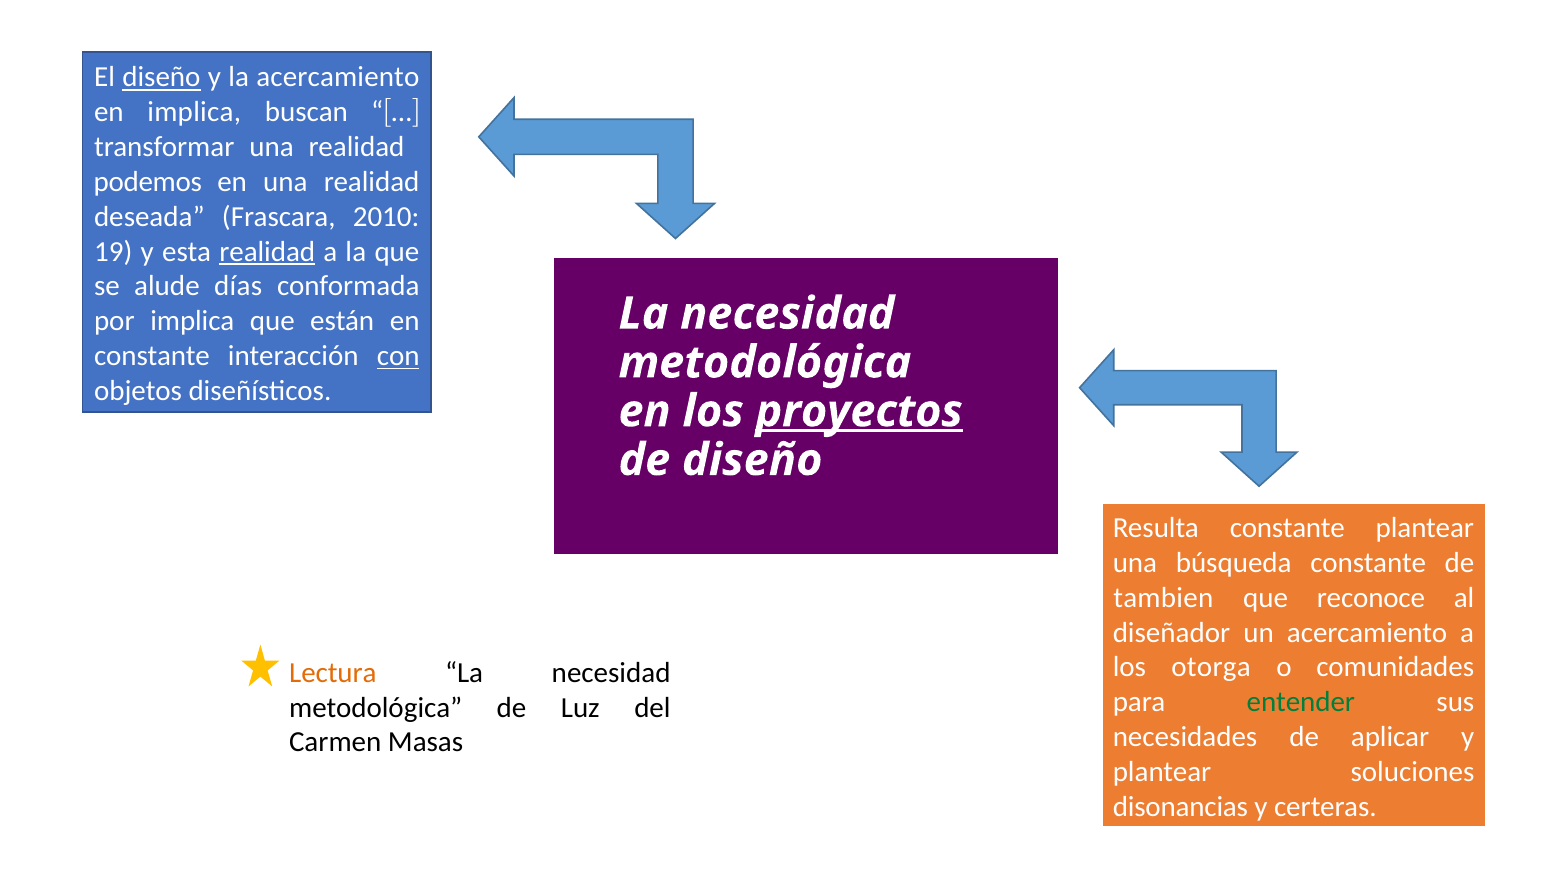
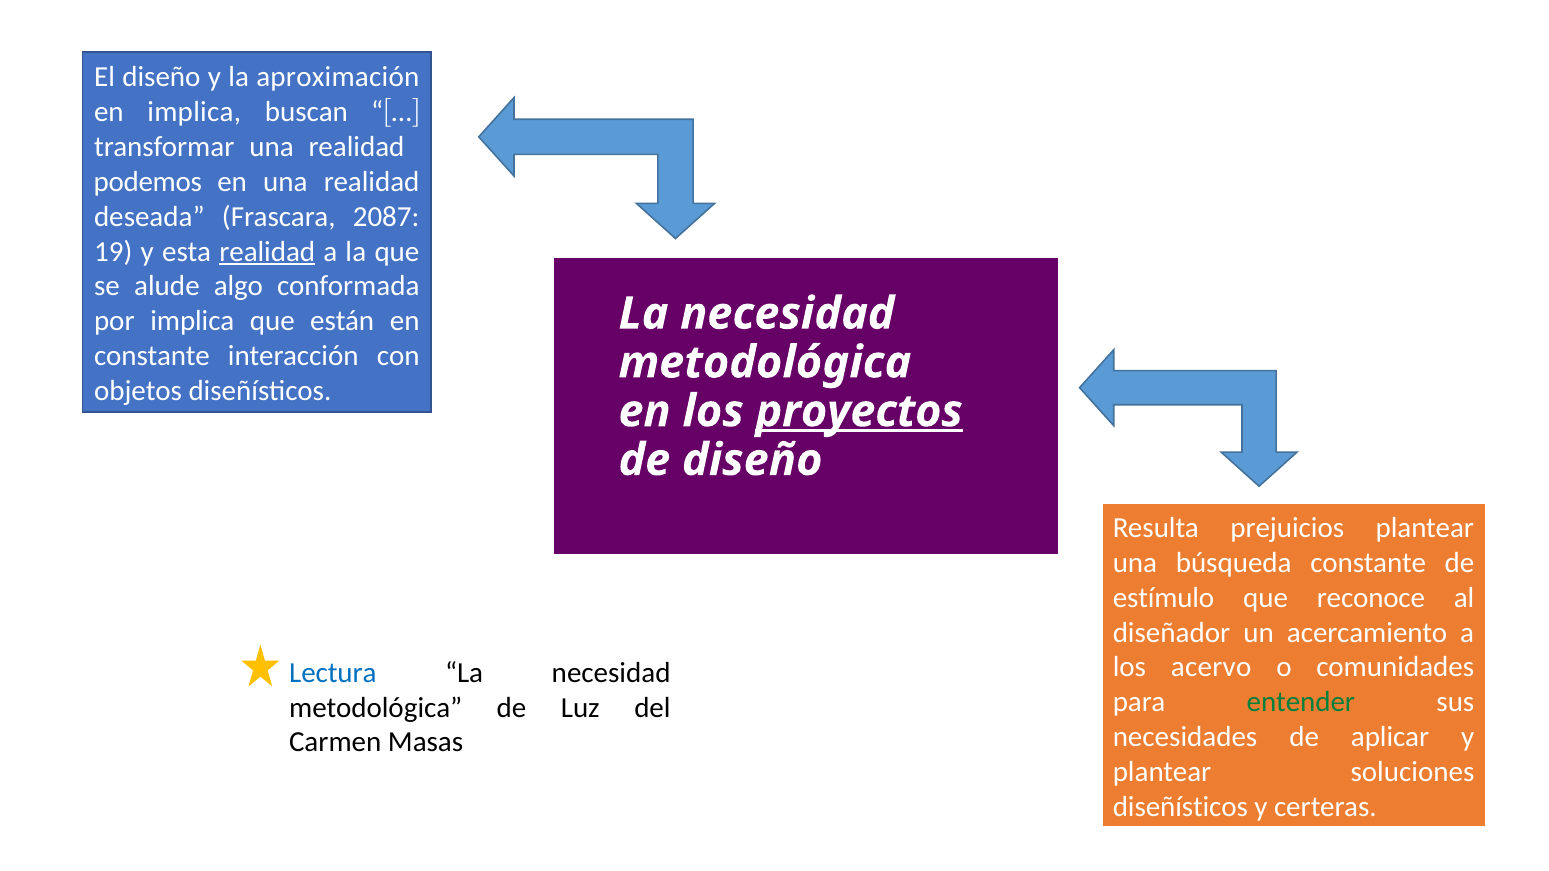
diseño underline: present -> none (161, 77)
la acercamiento: acercamiento -> aproximación (338, 77)
2010: 2010 -> 2087 (386, 217)
días: días -> algo (238, 286)
con underline: present -> none (398, 356)
Resulta constante: constante -> prejuicios (1287, 528)
tambien: tambien -> estímulo (1164, 598)
otorga: otorga -> acervo (1211, 668)
Lectura colour: orange -> blue (333, 673)
disonancias: disonancias -> diseñísticos (1180, 807)
